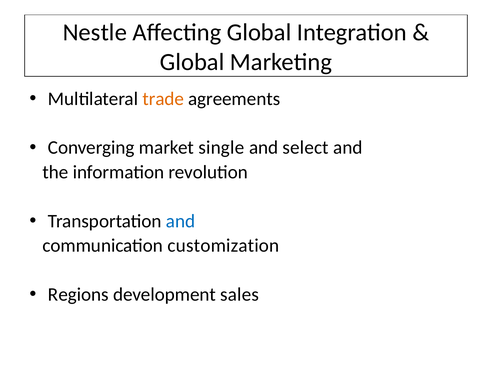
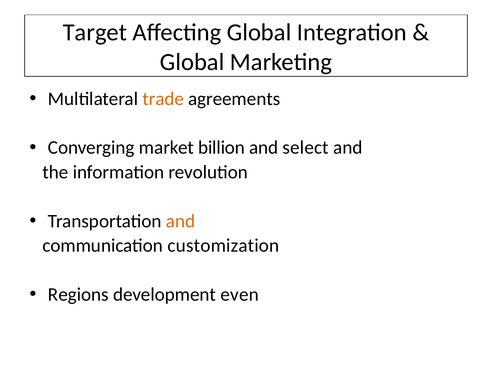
Nestle: Nestle -> Target (95, 32)
single: single -> billion (222, 148)
and colour: blue -> orange (181, 221)
sales: sales -> even (240, 294)
